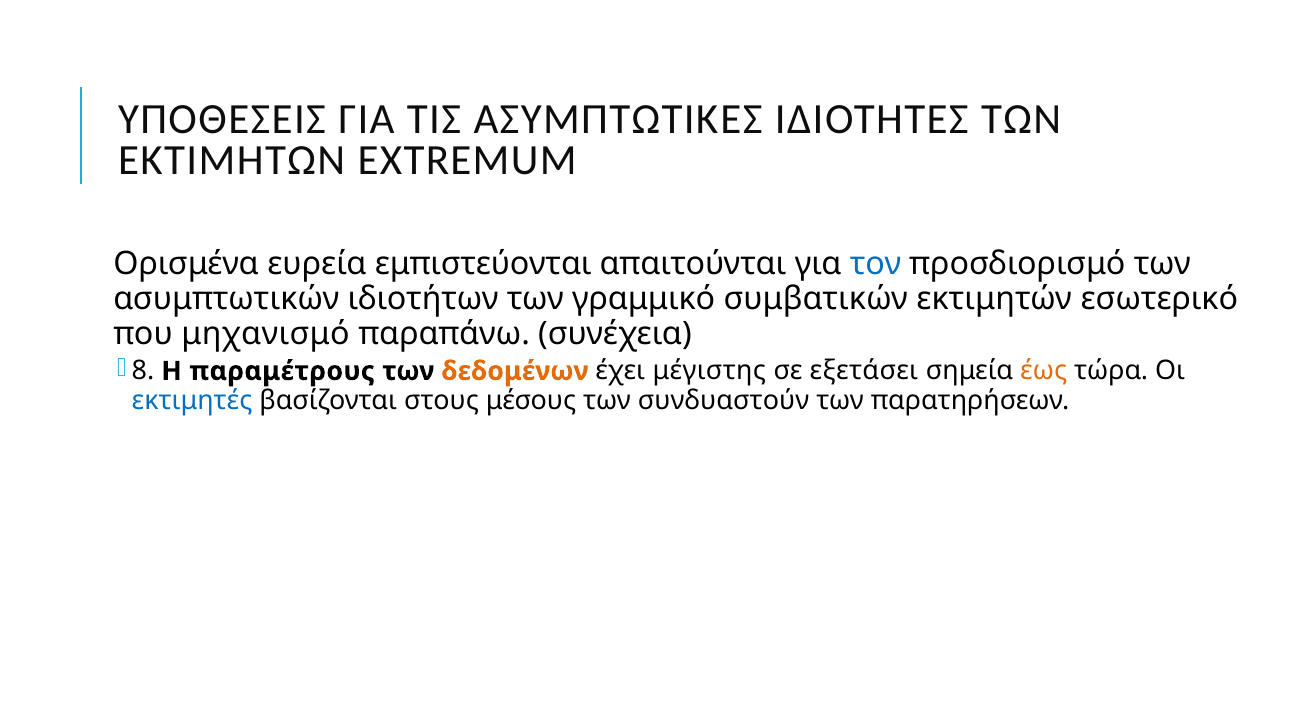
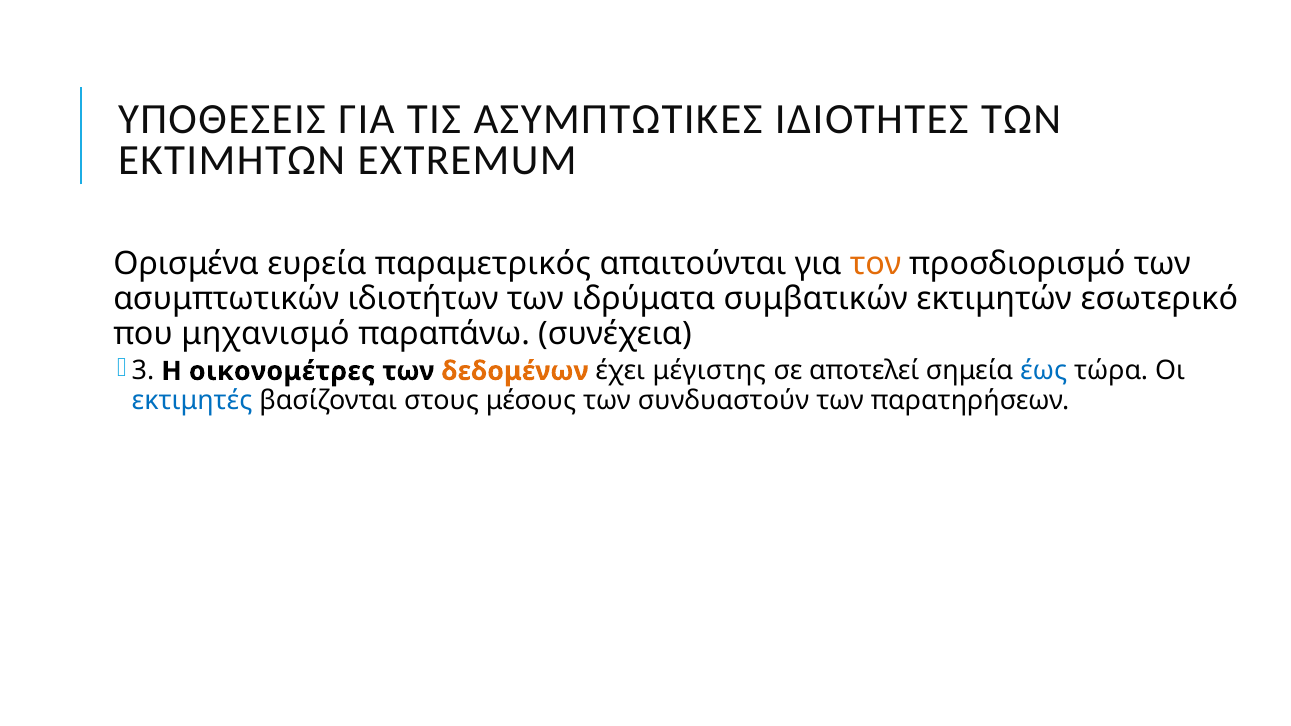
εμπιστεύονται: εμπιστεύονται -> παραμετρικός (483, 264)
τον colour: blue -> orange (876, 264)
γραμμικό: γραμμικό -> ιδρύματα (644, 299)
8: 8 -> 3 (143, 371)
παραμέτρους: παραμέτρους -> οικονομέτρες (282, 371)
εξετάσει: εξετάσει -> αποτελεί (864, 371)
έως colour: orange -> blue (1044, 371)
